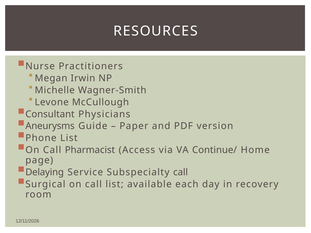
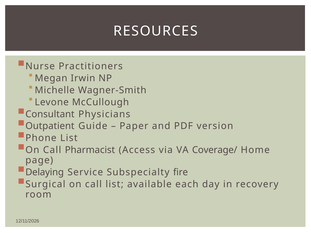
Aneurysms: Aneurysms -> Outpatient (50, 126)
Continue/: Continue/ -> Coverage/ (215, 150)
Subspecialty call: call -> fire (181, 172)
